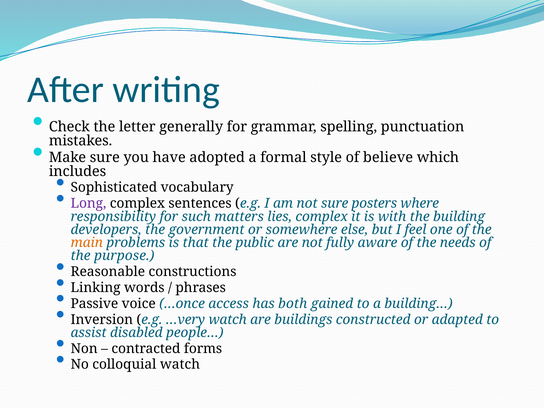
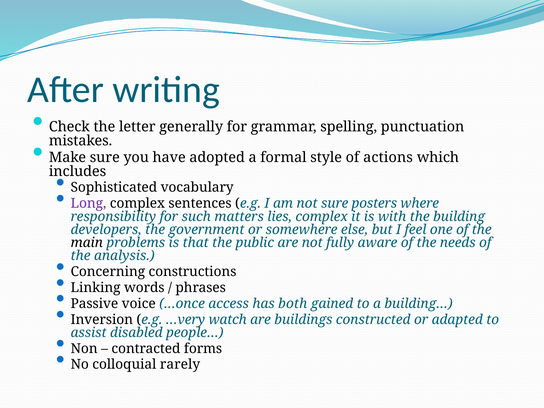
believe: believe -> actions (388, 158)
main colour: orange -> black (87, 243)
purpose: purpose -> analysis (124, 256)
Reasonable: Reasonable -> Concerning (108, 272)
colloquial watch: watch -> rarely (180, 365)
